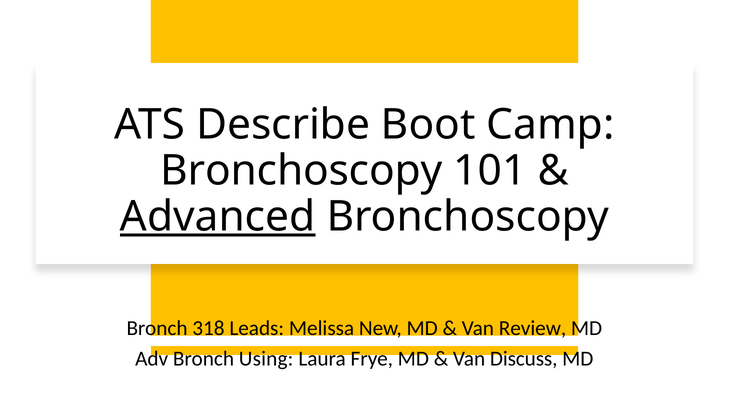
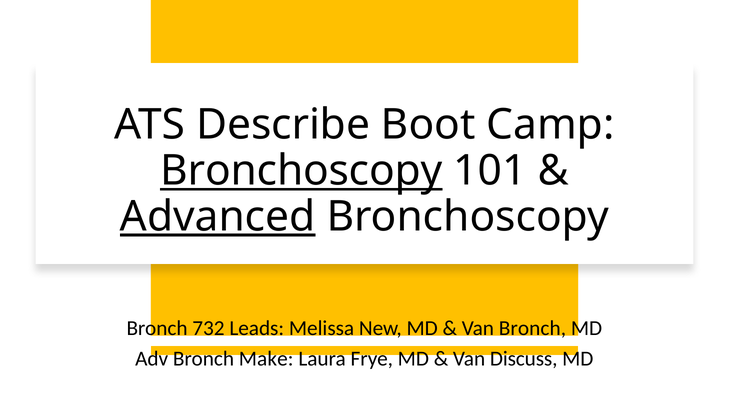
Bronchoscopy underline: none -> present (301, 171)
318: 318 -> 732 (208, 328)
Van Review: Review -> Bronch (532, 328)
Using: Using -> Make (266, 359)
